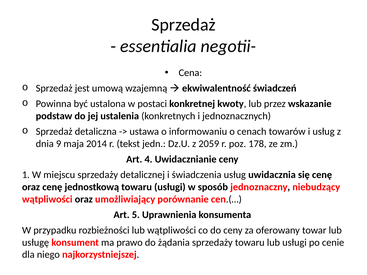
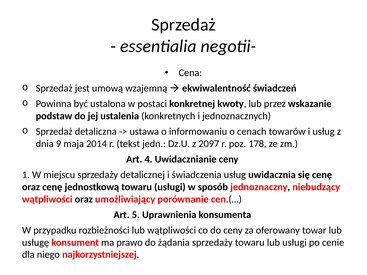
2059: 2059 -> 2097 (209, 144)
